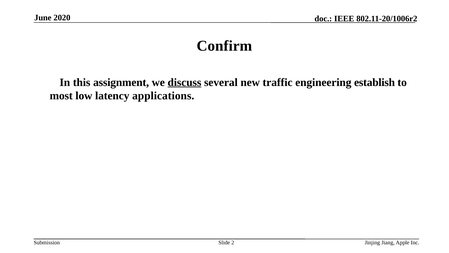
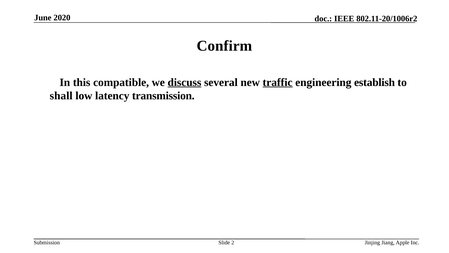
assignment: assignment -> compatible (121, 82)
traffic underline: none -> present (278, 82)
most: most -> shall (61, 96)
applications: applications -> transmission (163, 96)
